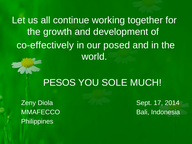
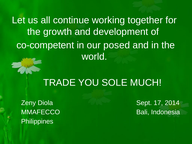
co-effectively: co-effectively -> co-competent (45, 45)
PESOS: PESOS -> TRADE (59, 83)
